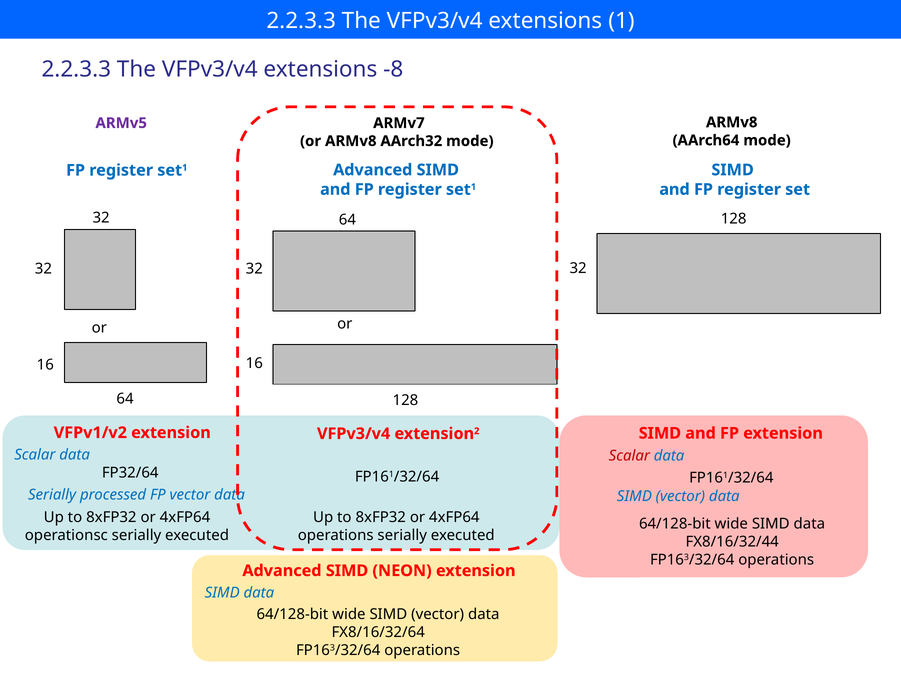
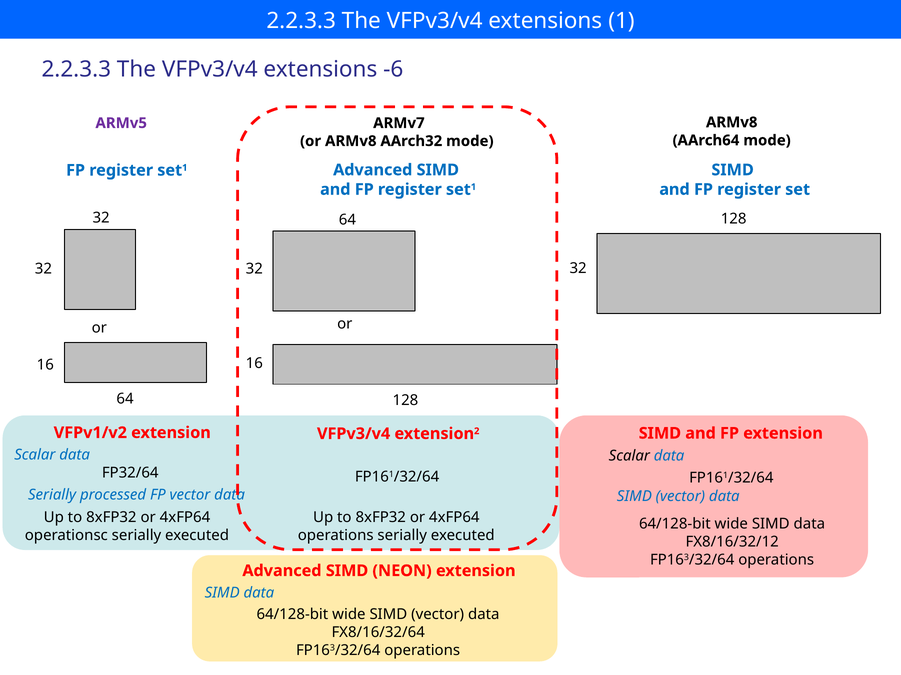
-8: -8 -> -6 (393, 69)
Scalar colour: red -> black (629, 456)
FX8/16/32/44: FX8/16/32/44 -> FX8/16/32/12 (732, 542)
